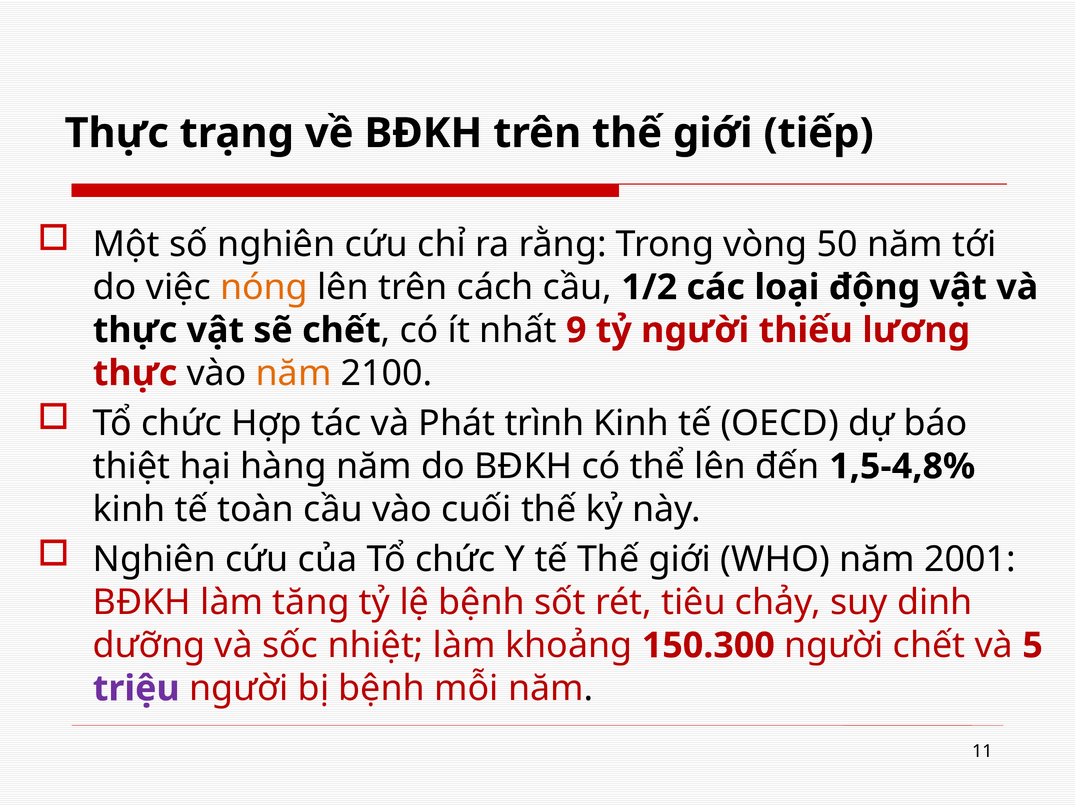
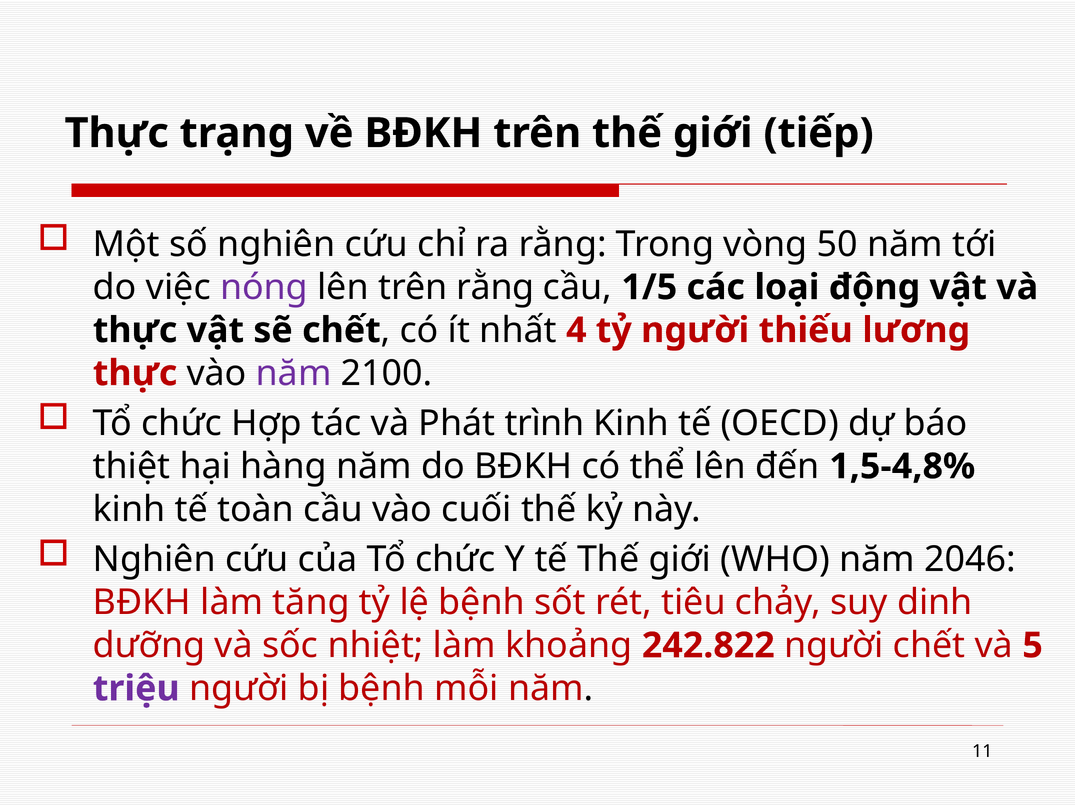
nóng colour: orange -> purple (264, 287)
trên cách: cách -> rằng (495, 287)
1/2: 1/2 -> 1/5 (649, 287)
9: 9 -> 4 (576, 330)
năm colour: orange -> purple (294, 373)
2001: 2001 -> 2046 (970, 560)
150.300: 150.300 -> 242.822 (708, 646)
